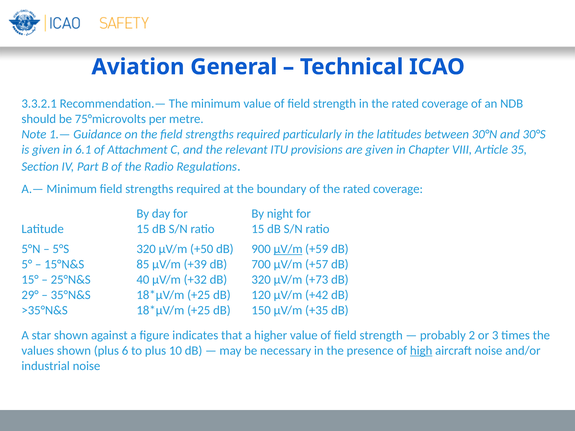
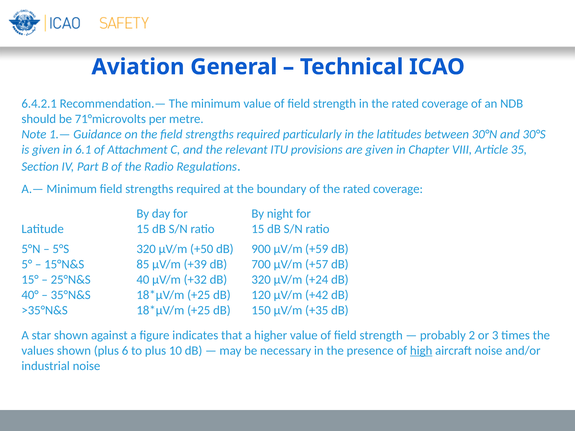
3.3.2.1: 3.3.2.1 -> 6.4.2.1 (39, 104)
75°microvolts: 75°microvolts -> 71°microvolts (110, 119)
μV/m underline: present -> none (288, 249)
+73: +73 -> +24 (317, 280)
29°: 29° -> 40° (30, 295)
